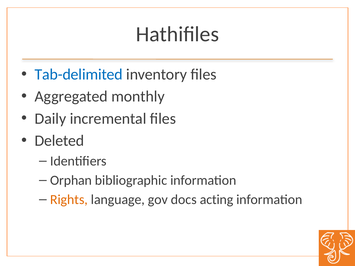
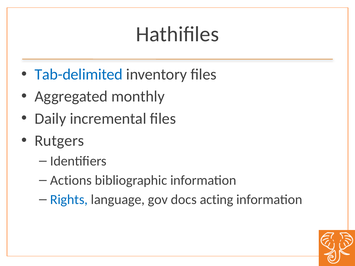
Deleted: Deleted -> Rutgers (59, 141)
Orphan: Orphan -> Actions (71, 180)
Rights colour: orange -> blue (69, 200)
